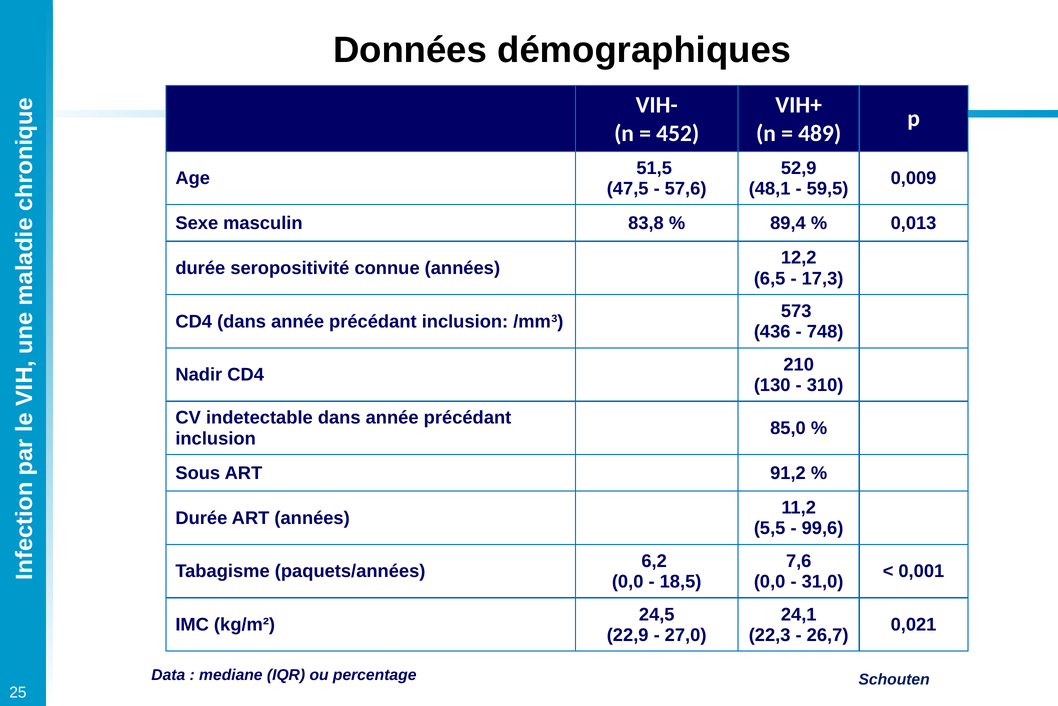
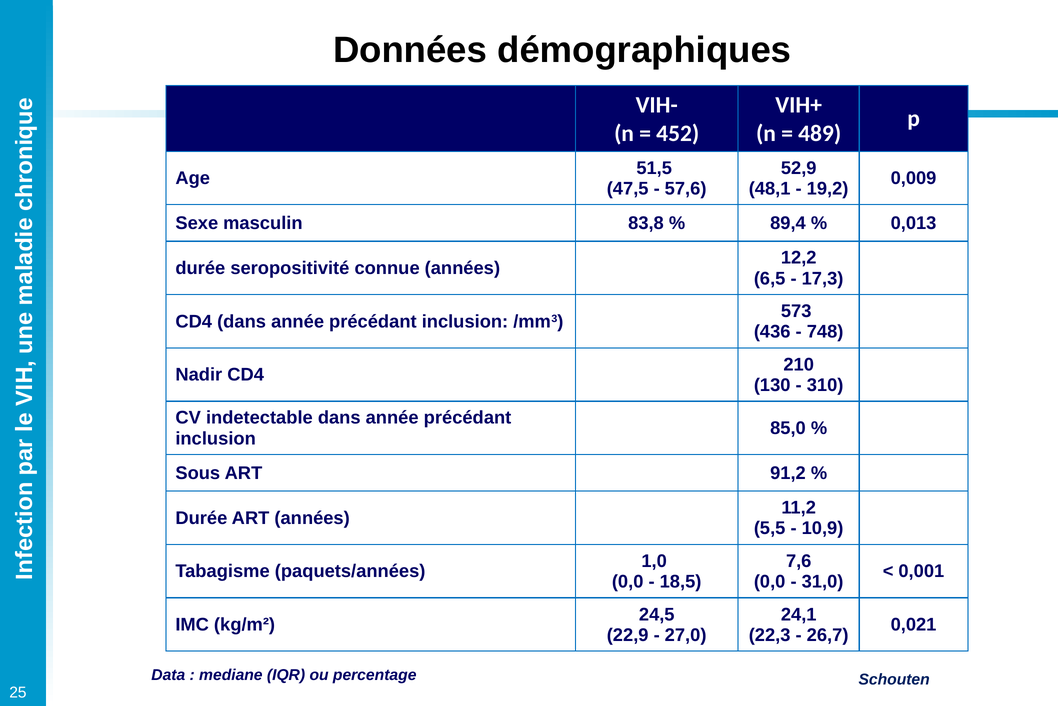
59,5: 59,5 -> 19,2 (828, 188)
99,6: 99,6 -> 10,9 (822, 528)
6,2: 6,2 -> 1,0 (654, 561)
